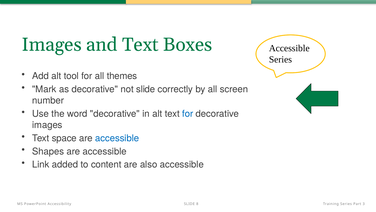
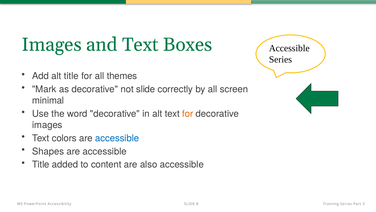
alt tool: tool -> title (71, 76)
number: number -> minimal (48, 100)
for colour: blue -> orange (188, 113)
space: space -> colors (64, 138)
Link: Link -> Title (41, 164)
